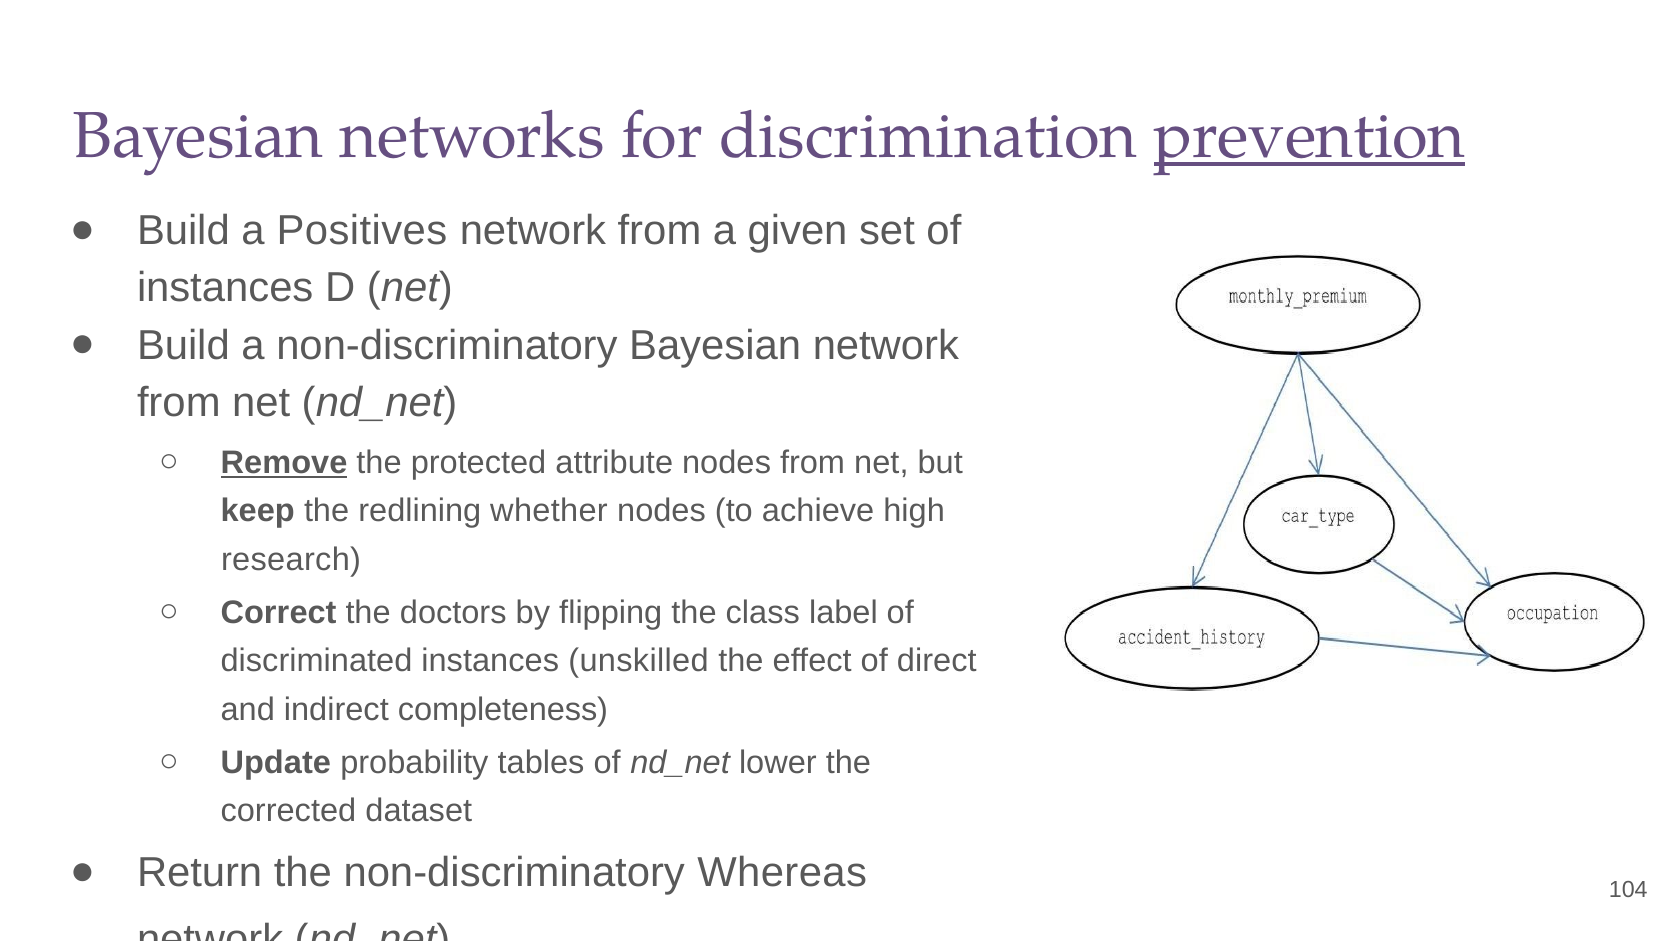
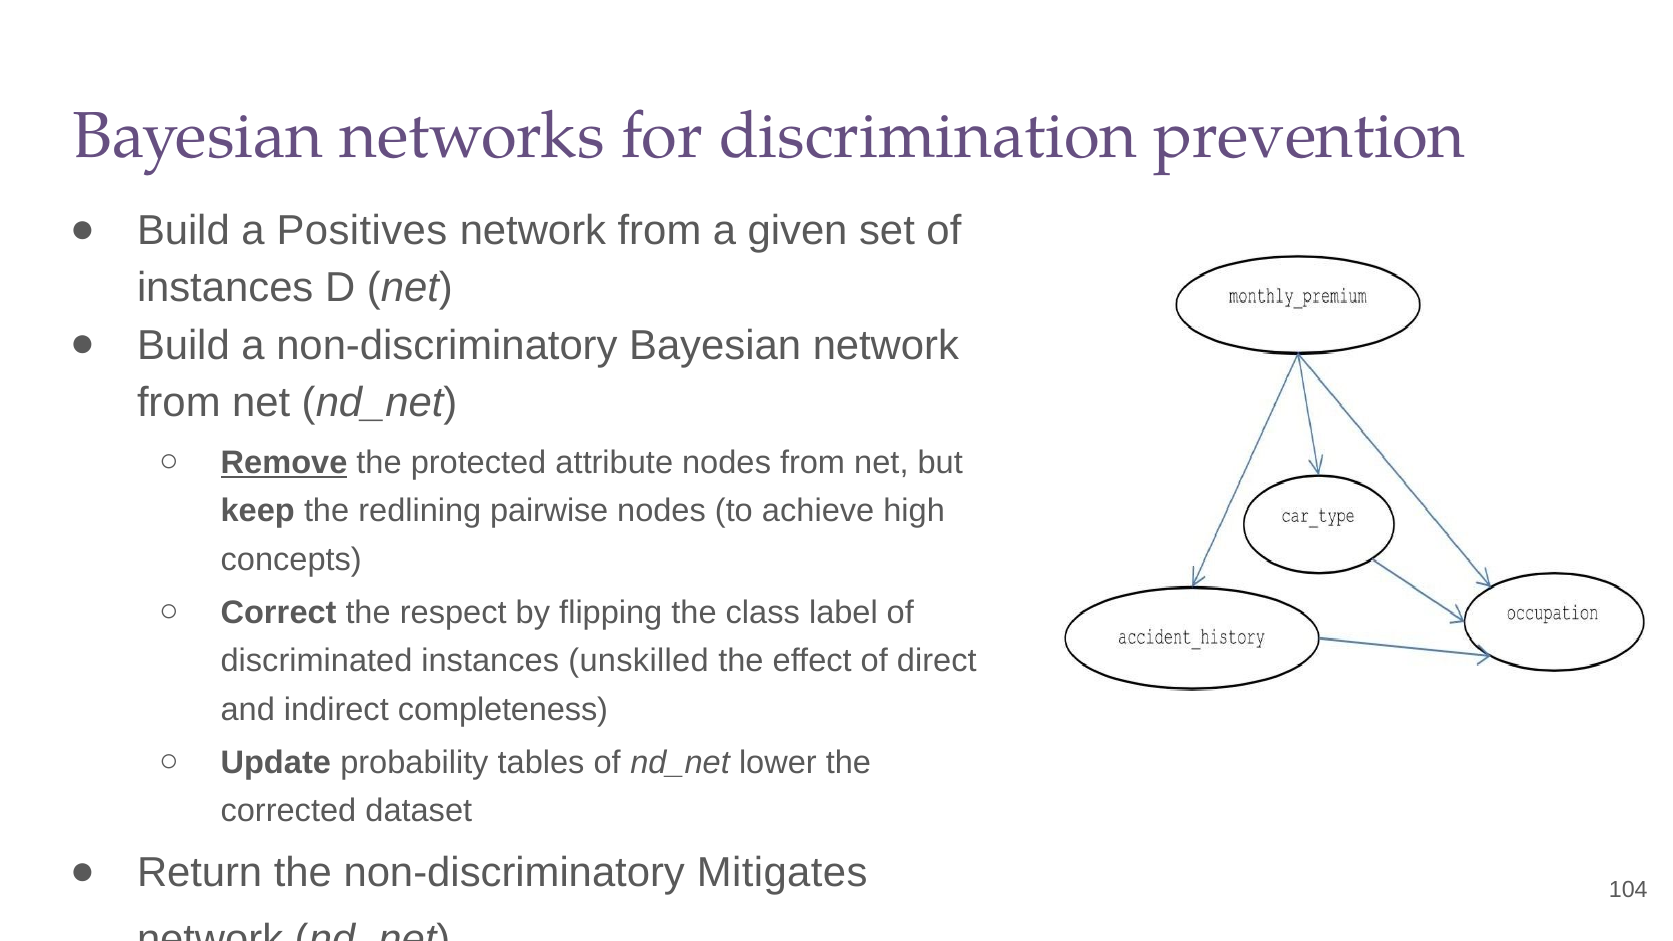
prevention underline: present -> none (1310, 136)
whether: whether -> pairwise (549, 511)
research: research -> concepts (291, 560)
doctors: doctors -> respect (453, 613)
Whereas: Whereas -> Mitigates (782, 873)
